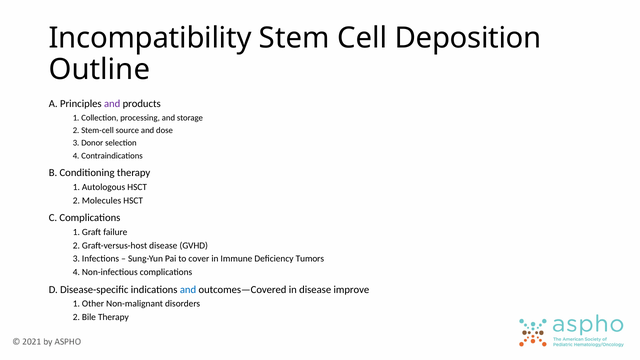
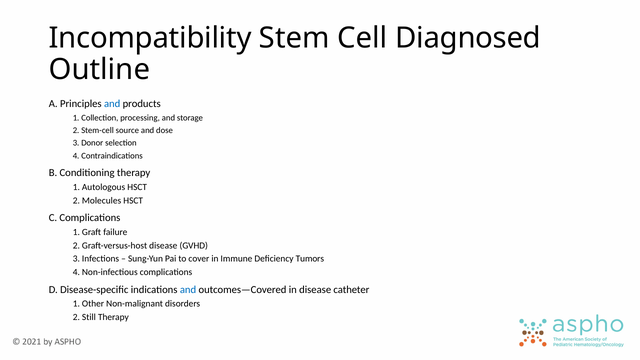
Deposition: Deposition -> Diagnosed (468, 38)
and colour: purple -> blue (112, 104)
improve: improve -> catheter (351, 290)
Bile: Bile -> Still (89, 317)
